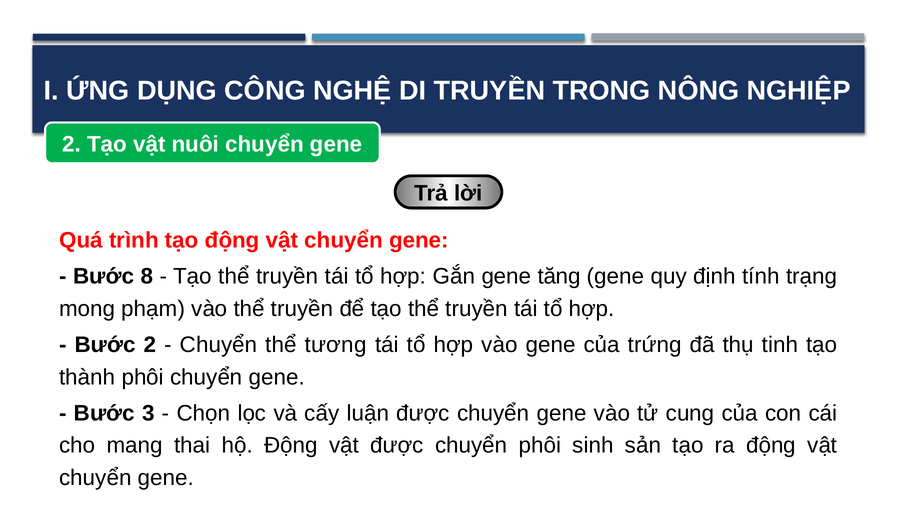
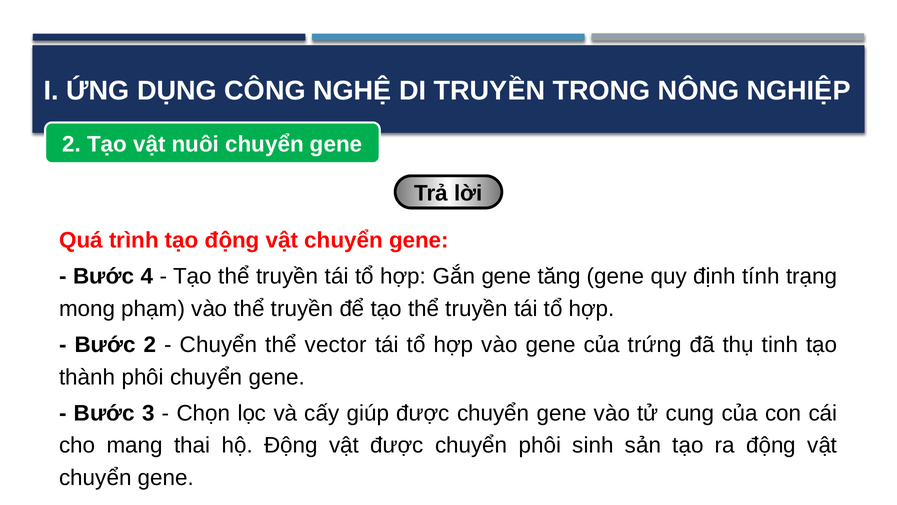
8: 8 -> 4 (147, 276)
tương: tương -> vector (336, 345)
luận: luận -> giúp (368, 413)
